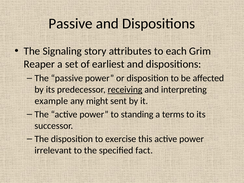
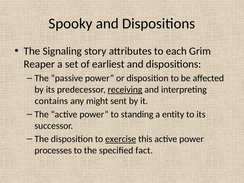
Passive: Passive -> Spooky (71, 24)
example: example -> contains (51, 101)
terms: terms -> entity (173, 114)
exercise underline: none -> present (121, 139)
irrelevant: irrelevant -> processes (53, 150)
